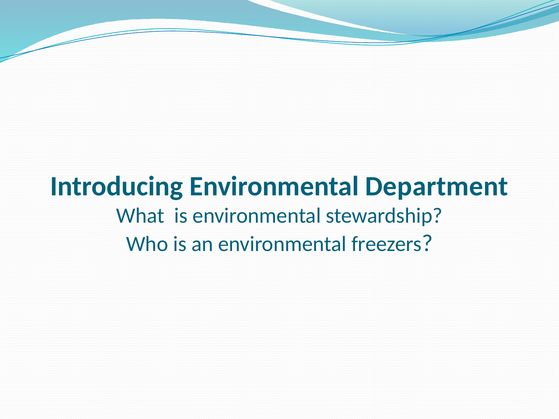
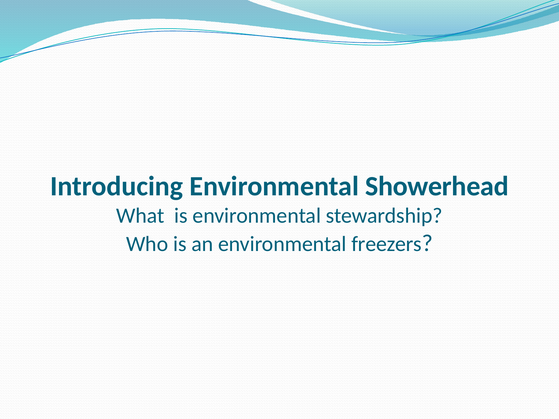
Department: Department -> Showerhead (437, 186)
